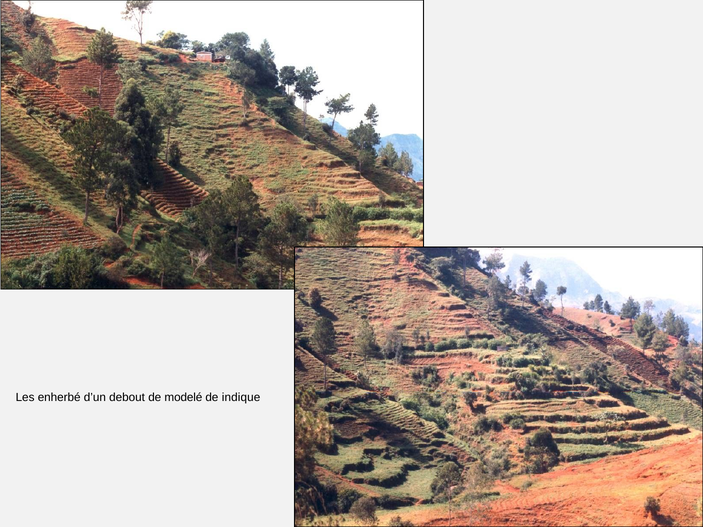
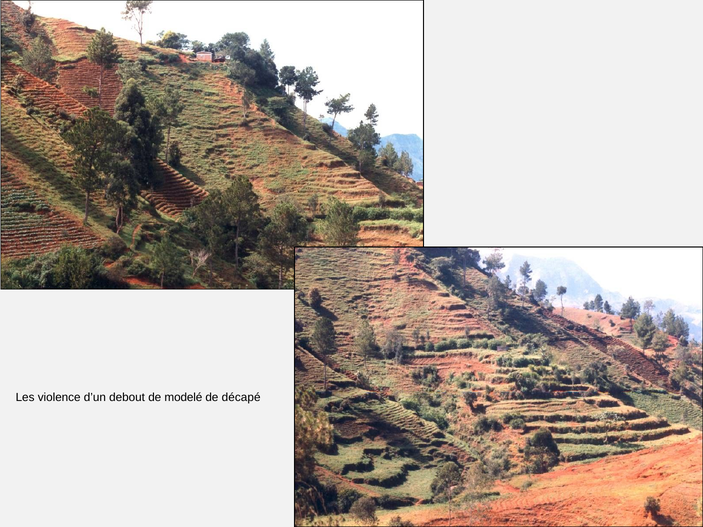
enherbé: enherbé -> violence (59, 398)
indique: indique -> décapé (241, 398)
